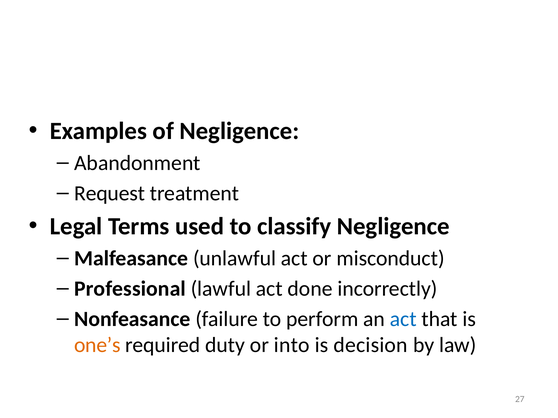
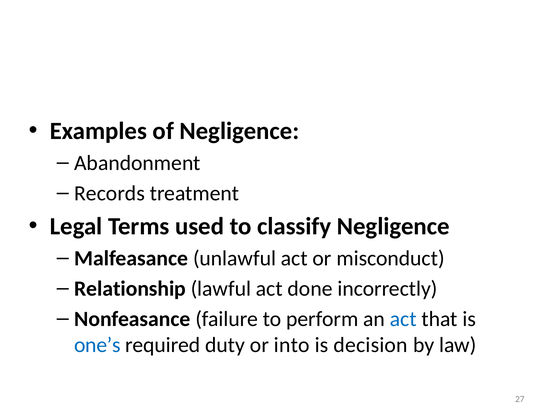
Request: Request -> Records (110, 193)
Professional: Professional -> Relationship (130, 289)
one’s colour: orange -> blue (97, 345)
